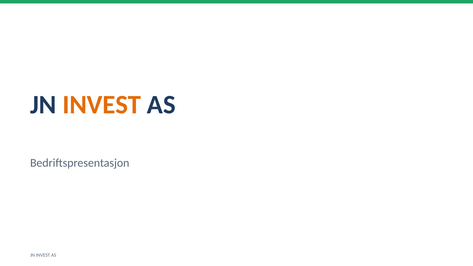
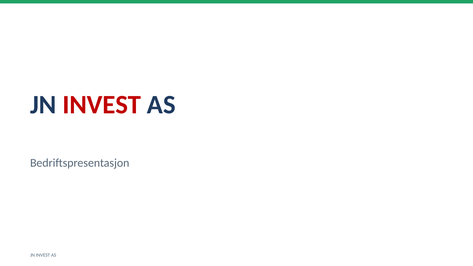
INVEST colour: orange -> red (102, 105)
